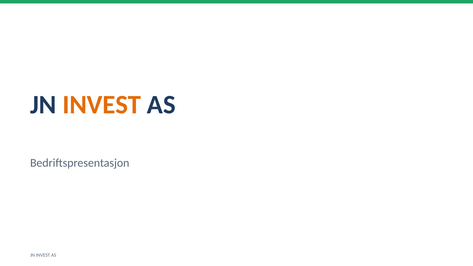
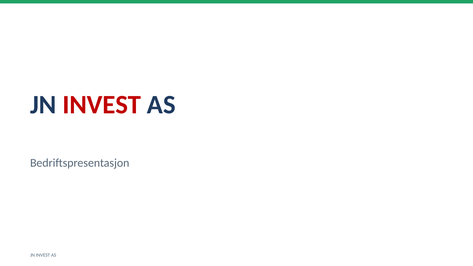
INVEST colour: orange -> red (102, 105)
